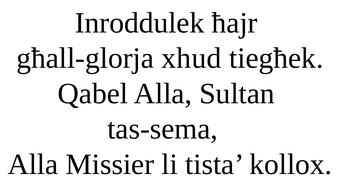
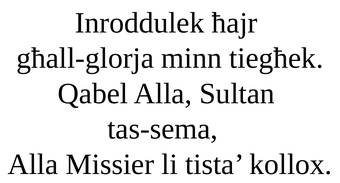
xhud: xhud -> minn (192, 58)
